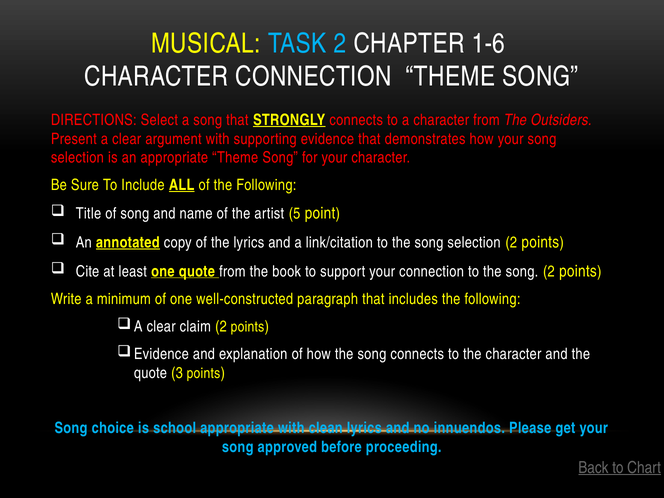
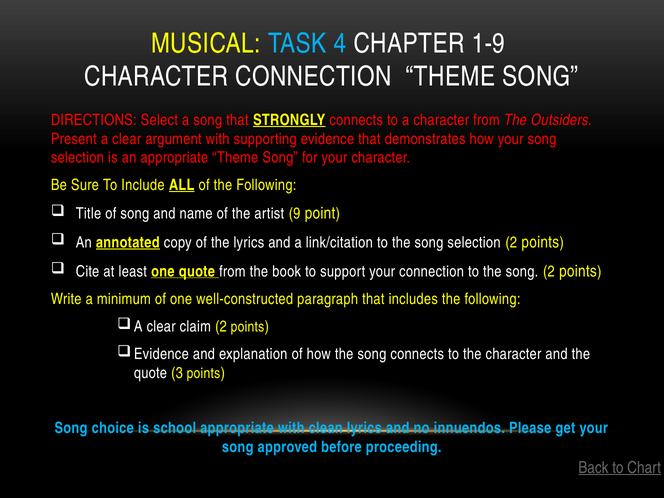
TASK 2: 2 -> 4 (340, 44)
1-6: 1-6 -> 1-9 (488, 44)
5: 5 -> 9 (295, 214)
